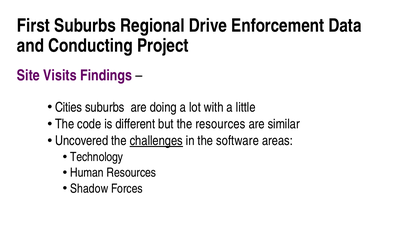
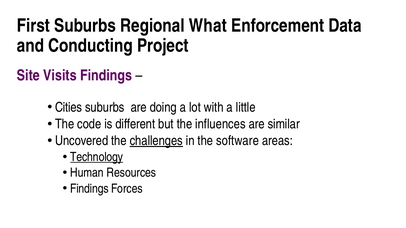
Drive: Drive -> What (208, 26)
the resources: resources -> influences (220, 124)
Technology underline: none -> present (97, 157)
Shadow: Shadow -> Findings (89, 189)
